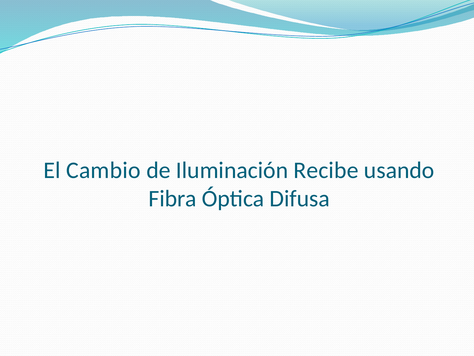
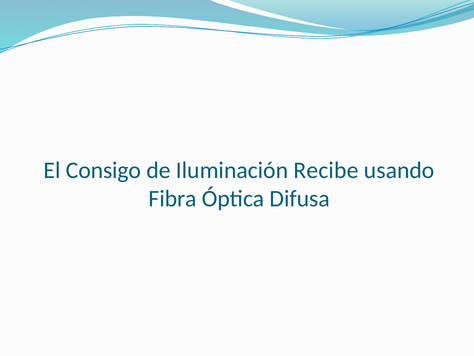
Cambio: Cambio -> Consigo (104, 170)
